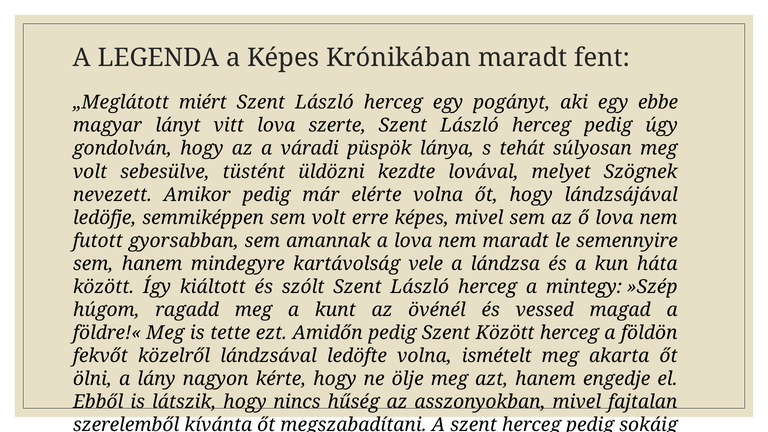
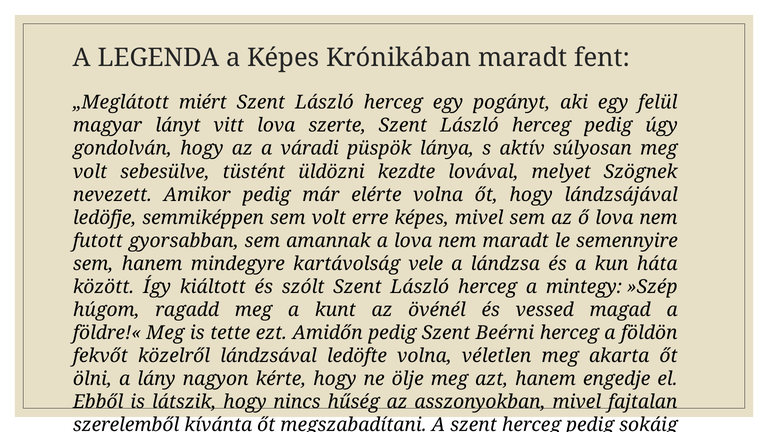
ebbe: ebbe -> felül (658, 103)
tehát: tehát -> aktív (522, 149)
Szent Között: Között -> Beérni (505, 333)
ismételt: ismételt -> véletlen (497, 356)
